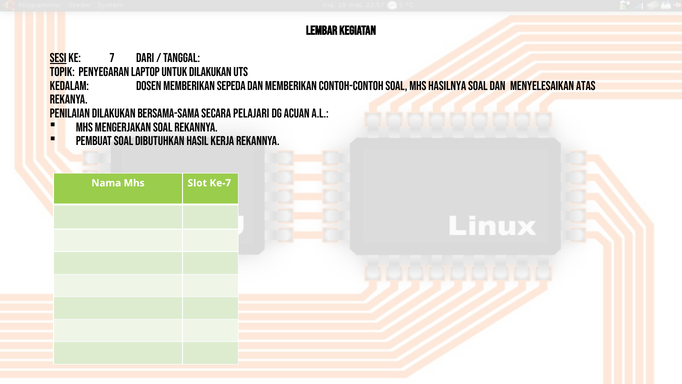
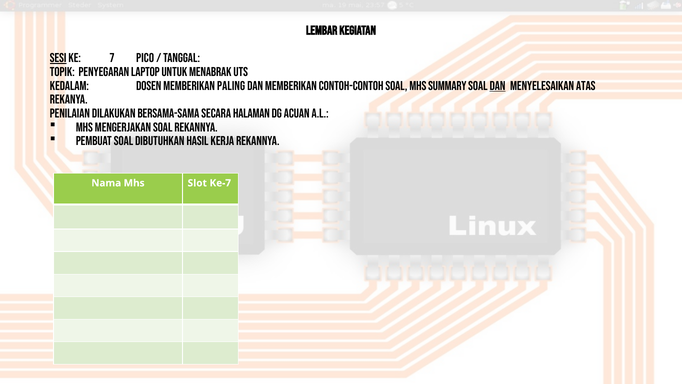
Dari: Dari -> Pico (145, 58)
untuk dilakukan: dilakukan -> menabrak (210, 72)
sepeda: sepeda -> paling (231, 86)
hasilnya: hasilnya -> summary (447, 86)
dan underline: none -> present (498, 86)
pelajari: pelajari -> halaman (251, 113)
